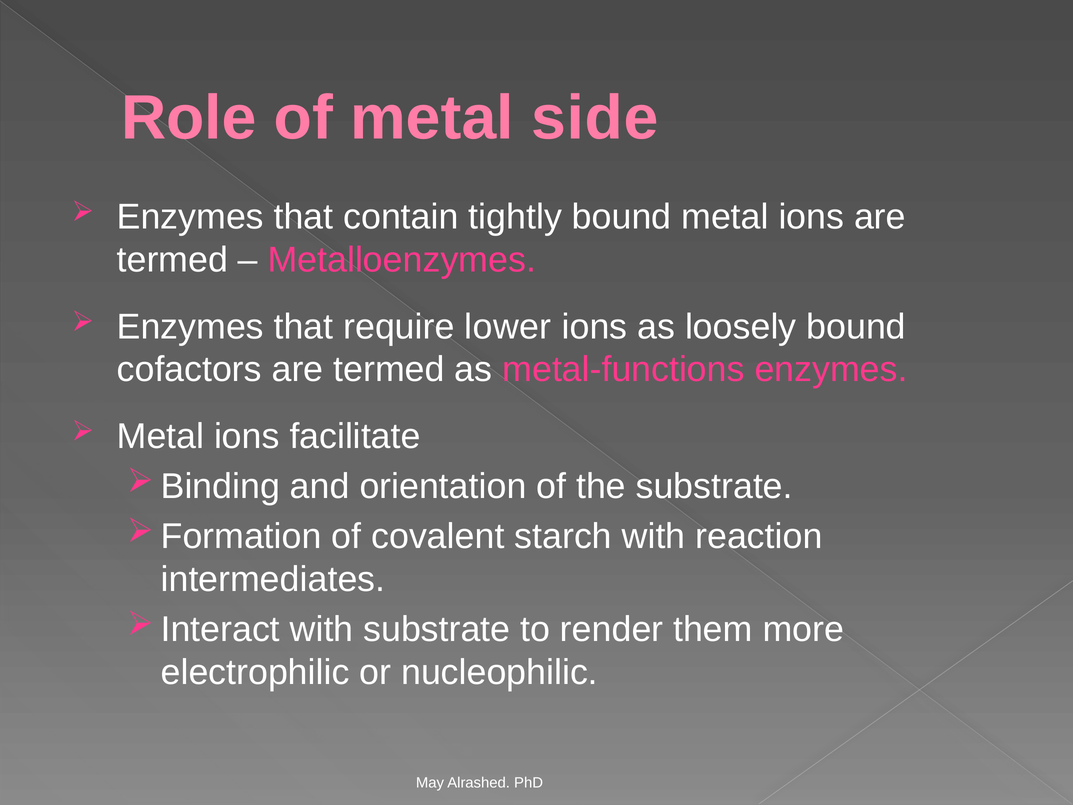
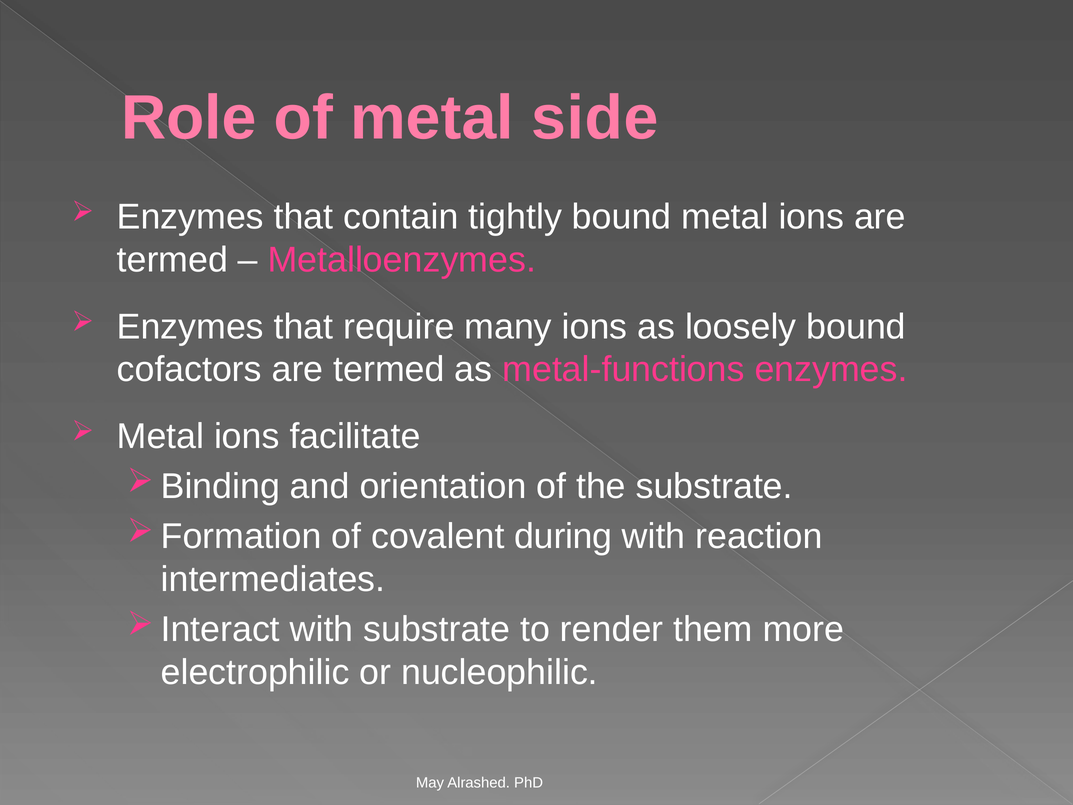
lower: lower -> many (508, 327)
starch: starch -> during (563, 536)
